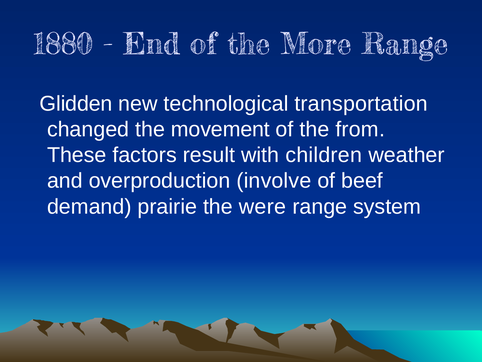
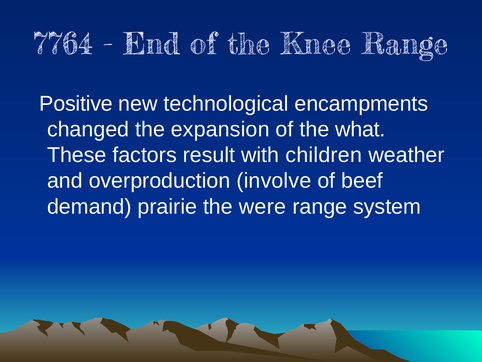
1880: 1880 -> 7764 (63, 44)
More: More -> Knee (316, 44)
Glidden: Glidden -> Positive (76, 104)
transportation: transportation -> encampments (361, 104)
movement: movement -> expansion (220, 129)
from: from -> what (360, 129)
